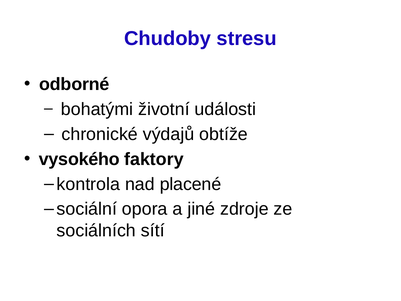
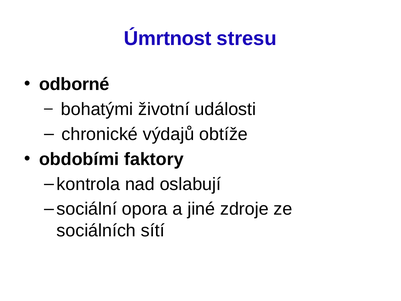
Chudoby: Chudoby -> Úmrtnost (168, 39)
vysokého: vysokého -> obdobími (79, 159)
placené: placené -> oslabují (190, 184)
